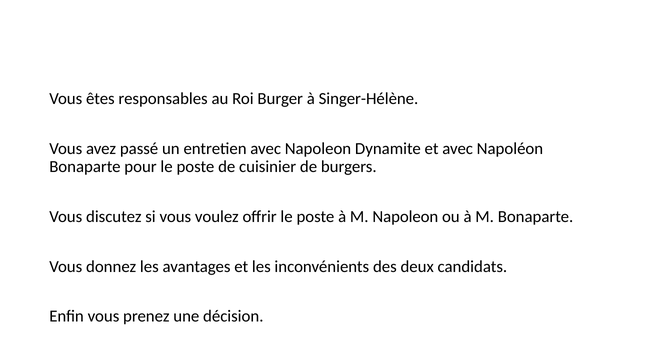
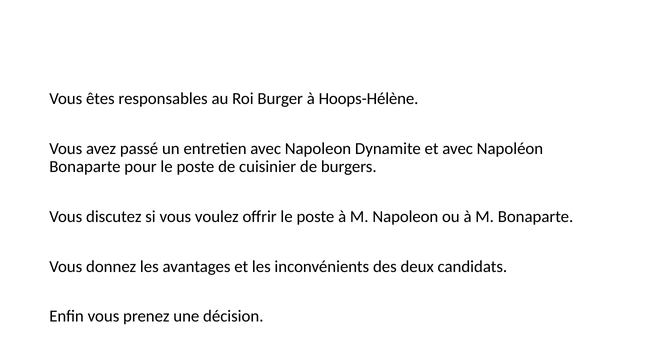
Singer-Hélène: Singer-Hélène -> Hoops-Hélène (369, 99)
